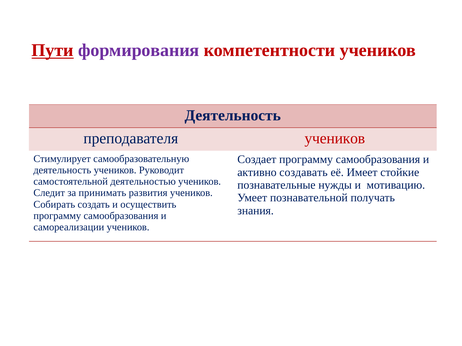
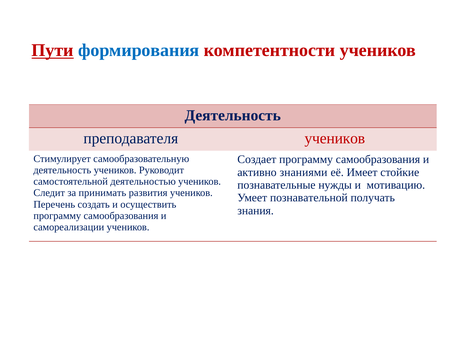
формирования colour: purple -> blue (139, 50)
создавать: создавать -> знаниями (304, 173)
Собирать: Собирать -> Перечень (54, 205)
